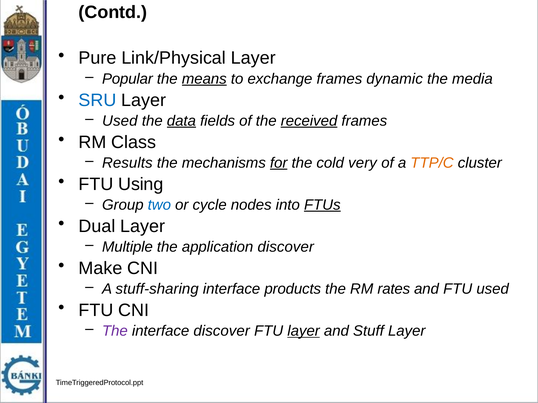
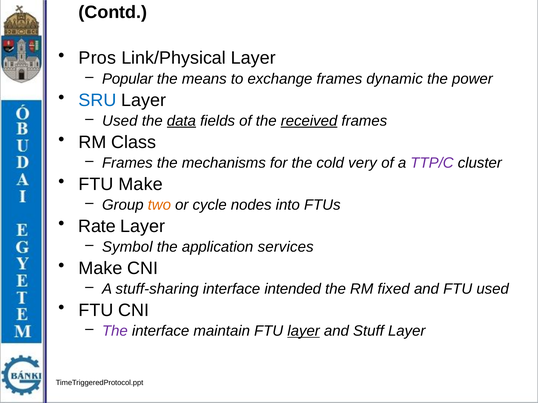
Pure: Pure -> Pros (97, 58)
means underline: present -> none (204, 79)
media: media -> power (472, 79)
Results: Results -> Frames (127, 163)
for underline: present -> none (279, 163)
TTP/C colour: orange -> purple (432, 163)
FTU Using: Using -> Make (141, 184)
two colour: blue -> orange (159, 205)
FTUs underline: present -> none (322, 205)
Dual: Dual -> Rate (97, 226)
Multiple: Multiple -> Symbol (127, 247)
application discover: discover -> services (286, 247)
products: products -> intended (293, 289)
rates: rates -> fixed (394, 289)
interface discover: discover -> maintain (222, 331)
